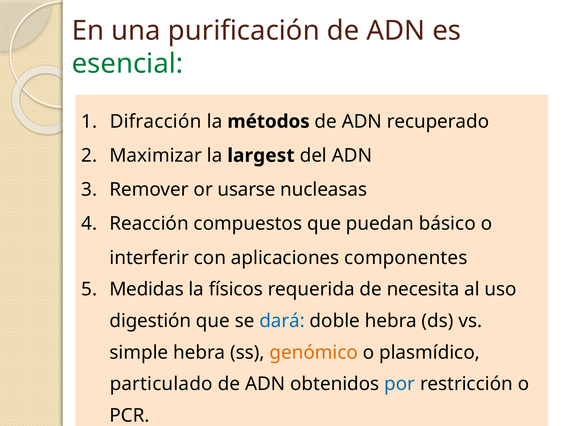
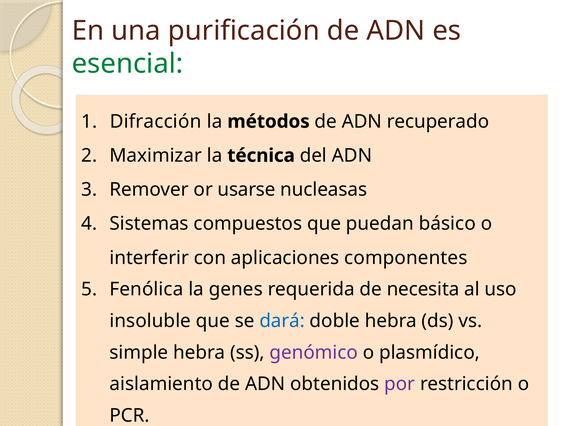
largest: largest -> técnica (261, 155)
Reacción: Reacción -> Sistemas (149, 223)
Medidas: Medidas -> Fenólica (146, 289)
físicos: físicos -> genes (236, 289)
digestión: digestión -> insoluble (150, 320)
genómico colour: orange -> purple (314, 352)
particulado: particulado -> aislamiento (161, 383)
por colour: blue -> purple (400, 383)
